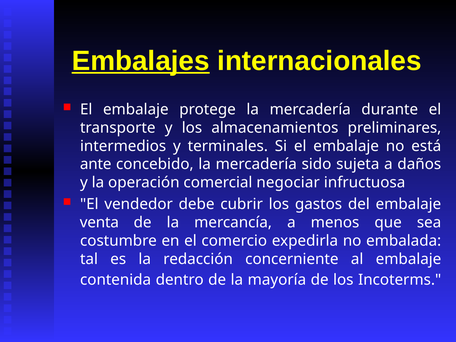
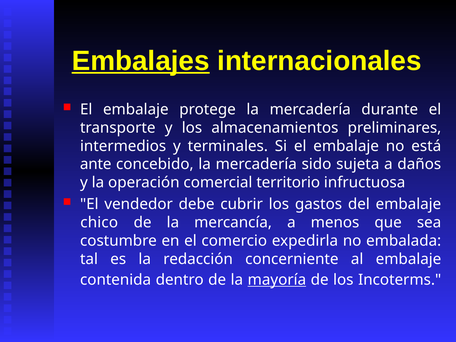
negociar: negociar -> territorio (288, 182)
venta: venta -> chico (99, 223)
mayoría underline: none -> present (277, 280)
